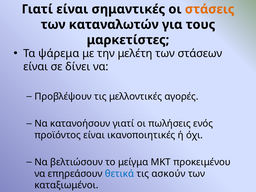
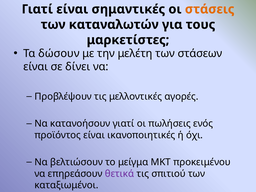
ψάρεμα: ψάρεμα -> δώσουν (59, 53)
θετικά colour: blue -> purple (119, 174)
ασκούν: ασκούν -> σπιτιού (169, 174)
